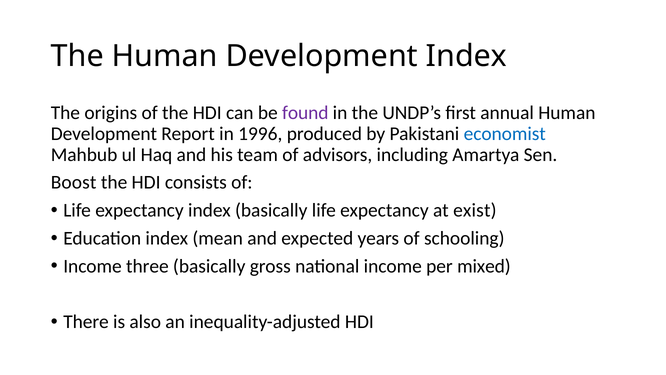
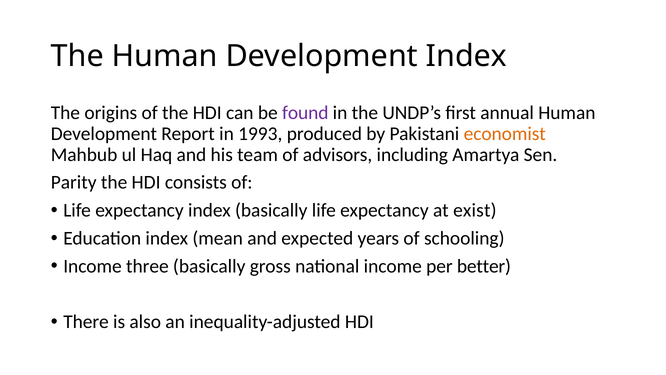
1996: 1996 -> 1993 (260, 134)
economist colour: blue -> orange (505, 134)
Boost: Boost -> Parity (74, 182)
mixed: mixed -> better (484, 266)
